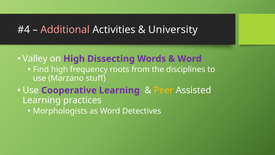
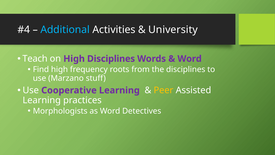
Additional colour: pink -> light blue (65, 30)
Valley: Valley -> Teach (35, 59)
High Dissecting: Dissecting -> Disciplines (111, 59)
